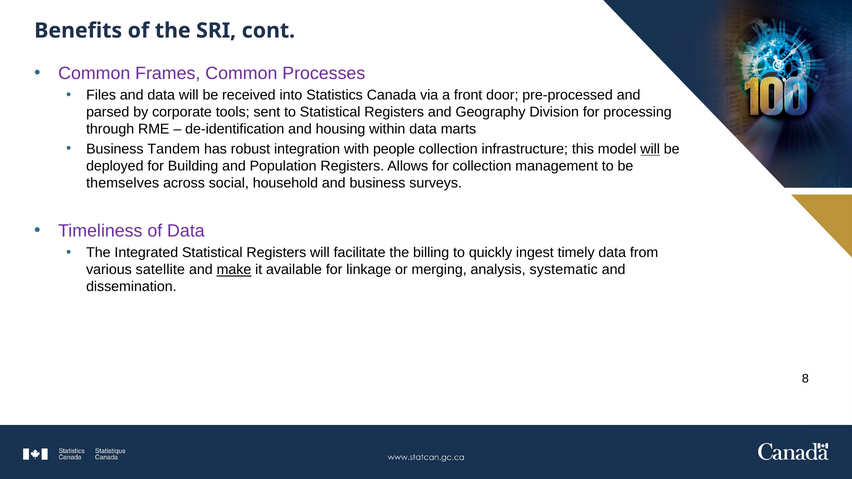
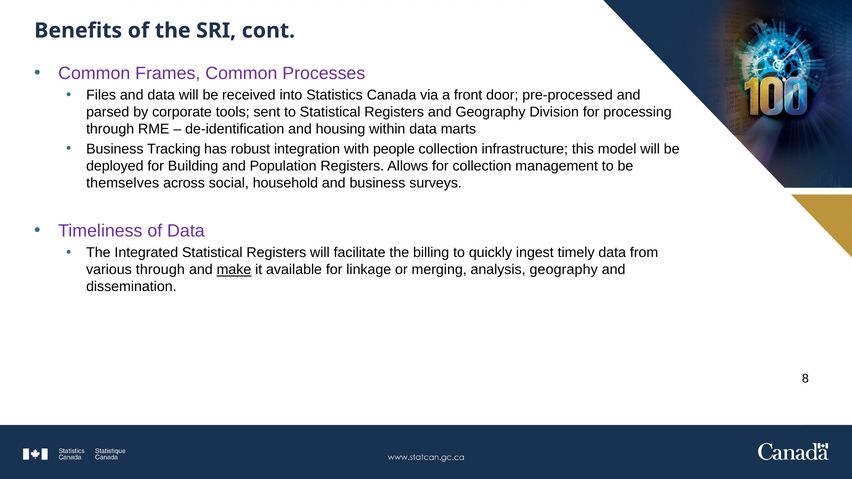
Tandem: Tandem -> Tracking (174, 149)
will underline: present -> none (650, 149)
various satellite: satellite -> through (160, 270)
analysis systematic: systematic -> geography (564, 270)
